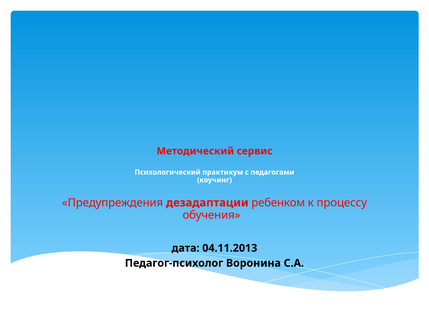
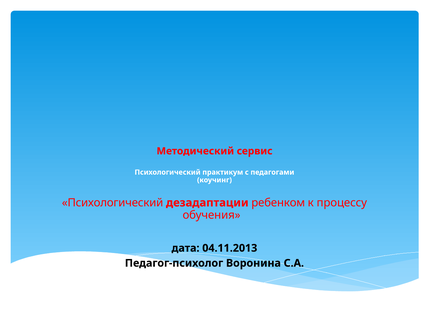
Предупреждения: Предупреждения -> Психологический (113, 203)
